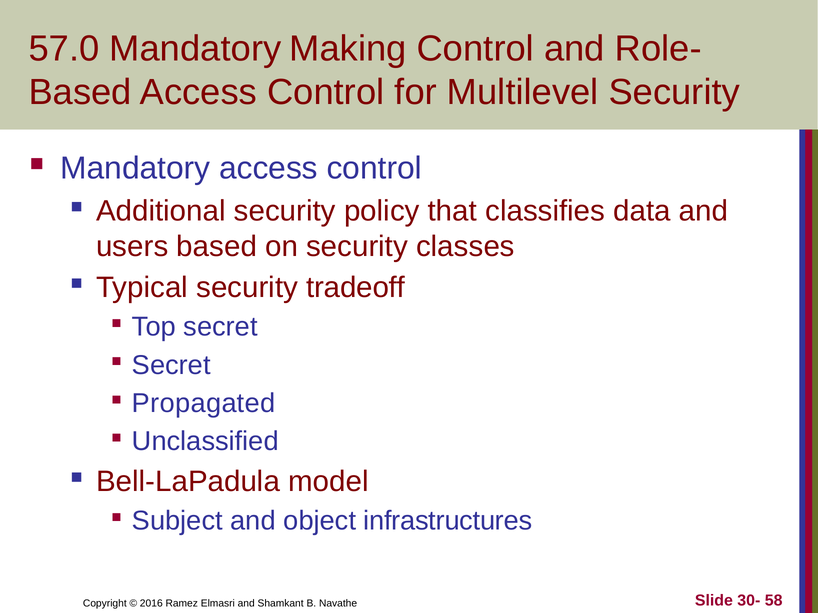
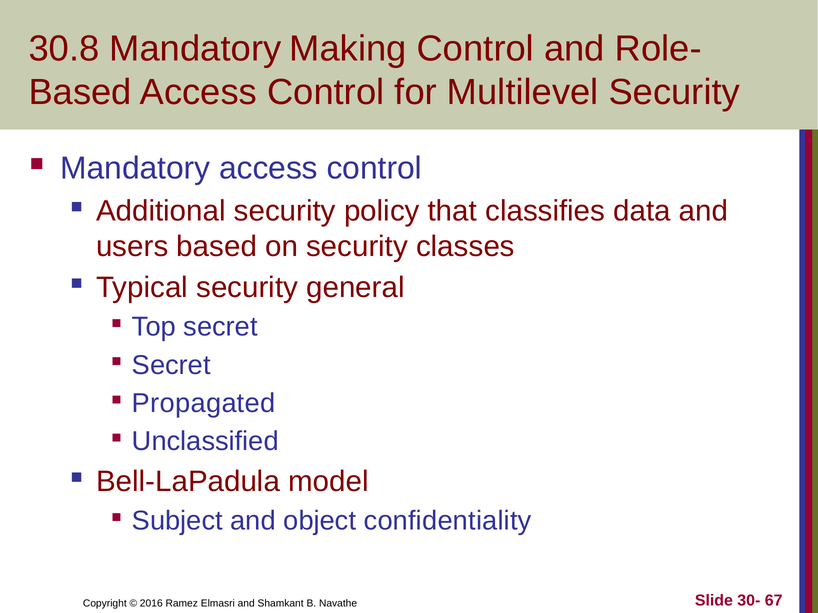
57.0: 57.0 -> 30.8 (64, 49)
tradeoff: tradeoff -> general (355, 288)
infrastructures: infrastructures -> confidentiality (448, 521)
58: 58 -> 67 (774, 601)
